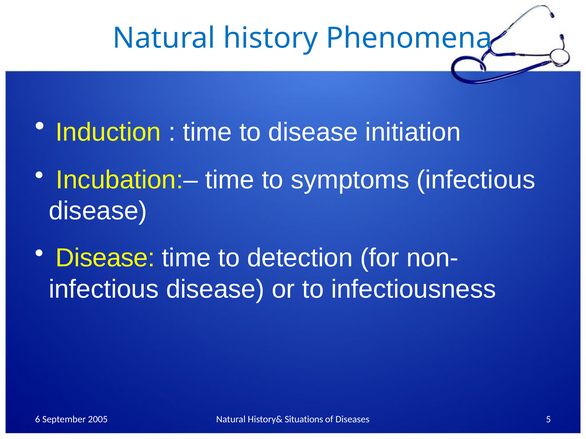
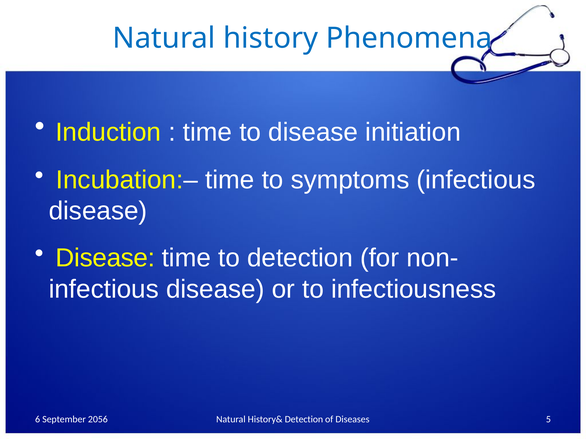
2005: 2005 -> 2056 (98, 420)
History& Situations: Situations -> Detection (304, 420)
